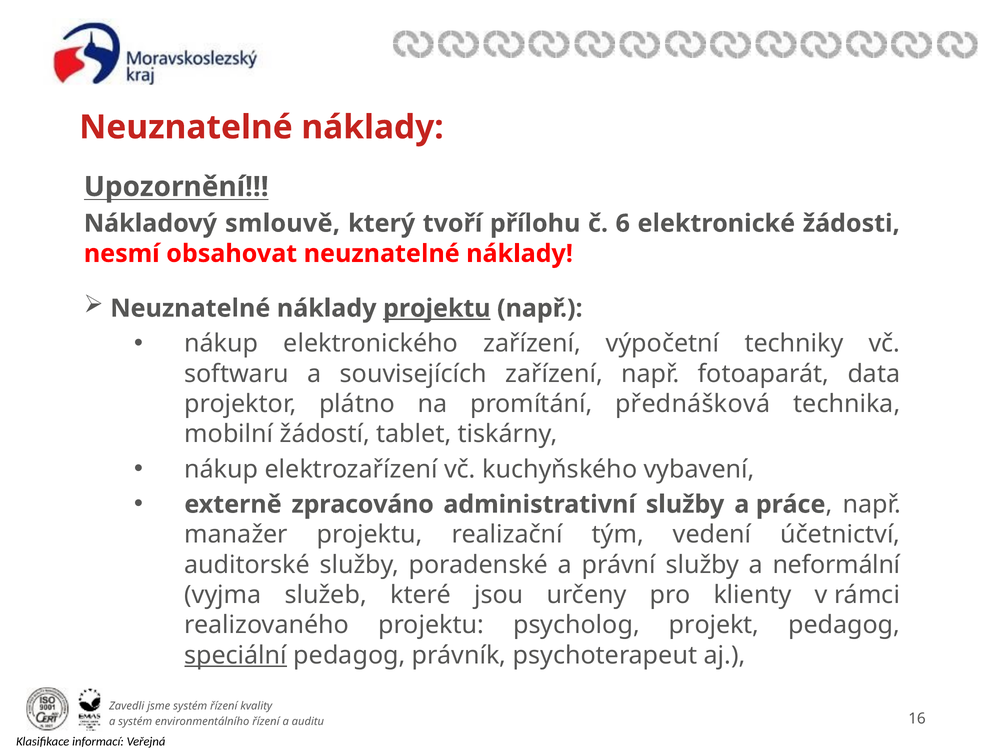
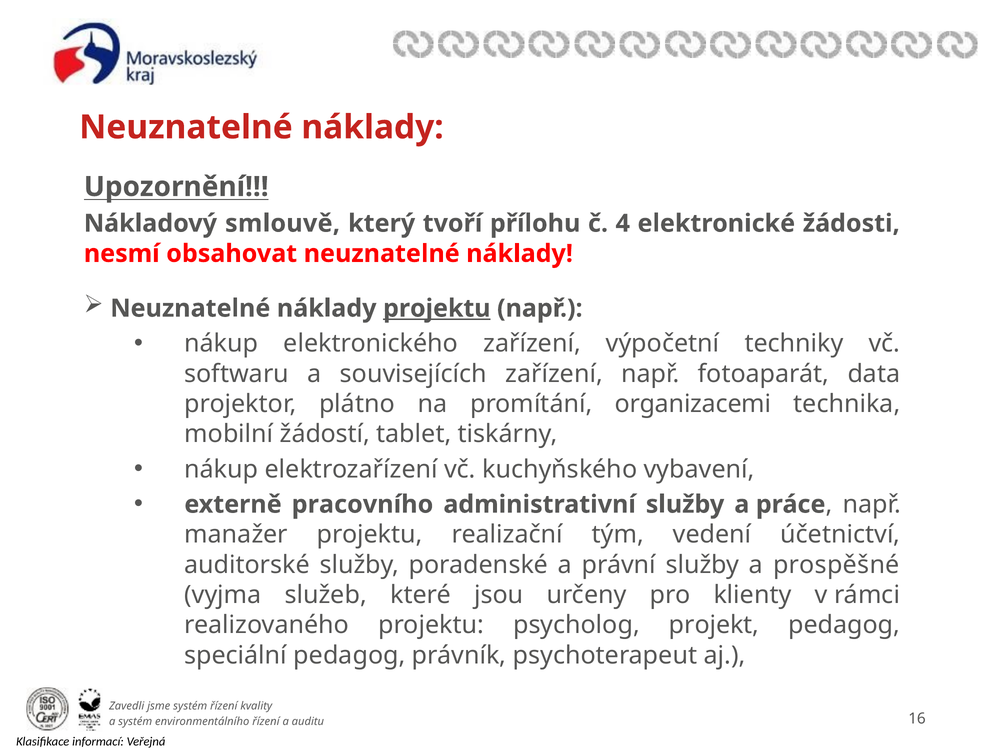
6: 6 -> 4 (623, 223)
přednášková: přednášková -> organizacemi (693, 404)
zpracováno: zpracováno -> pracovního (363, 504)
neformální: neformální -> prospěšné (836, 565)
speciální underline: present -> none (236, 655)
